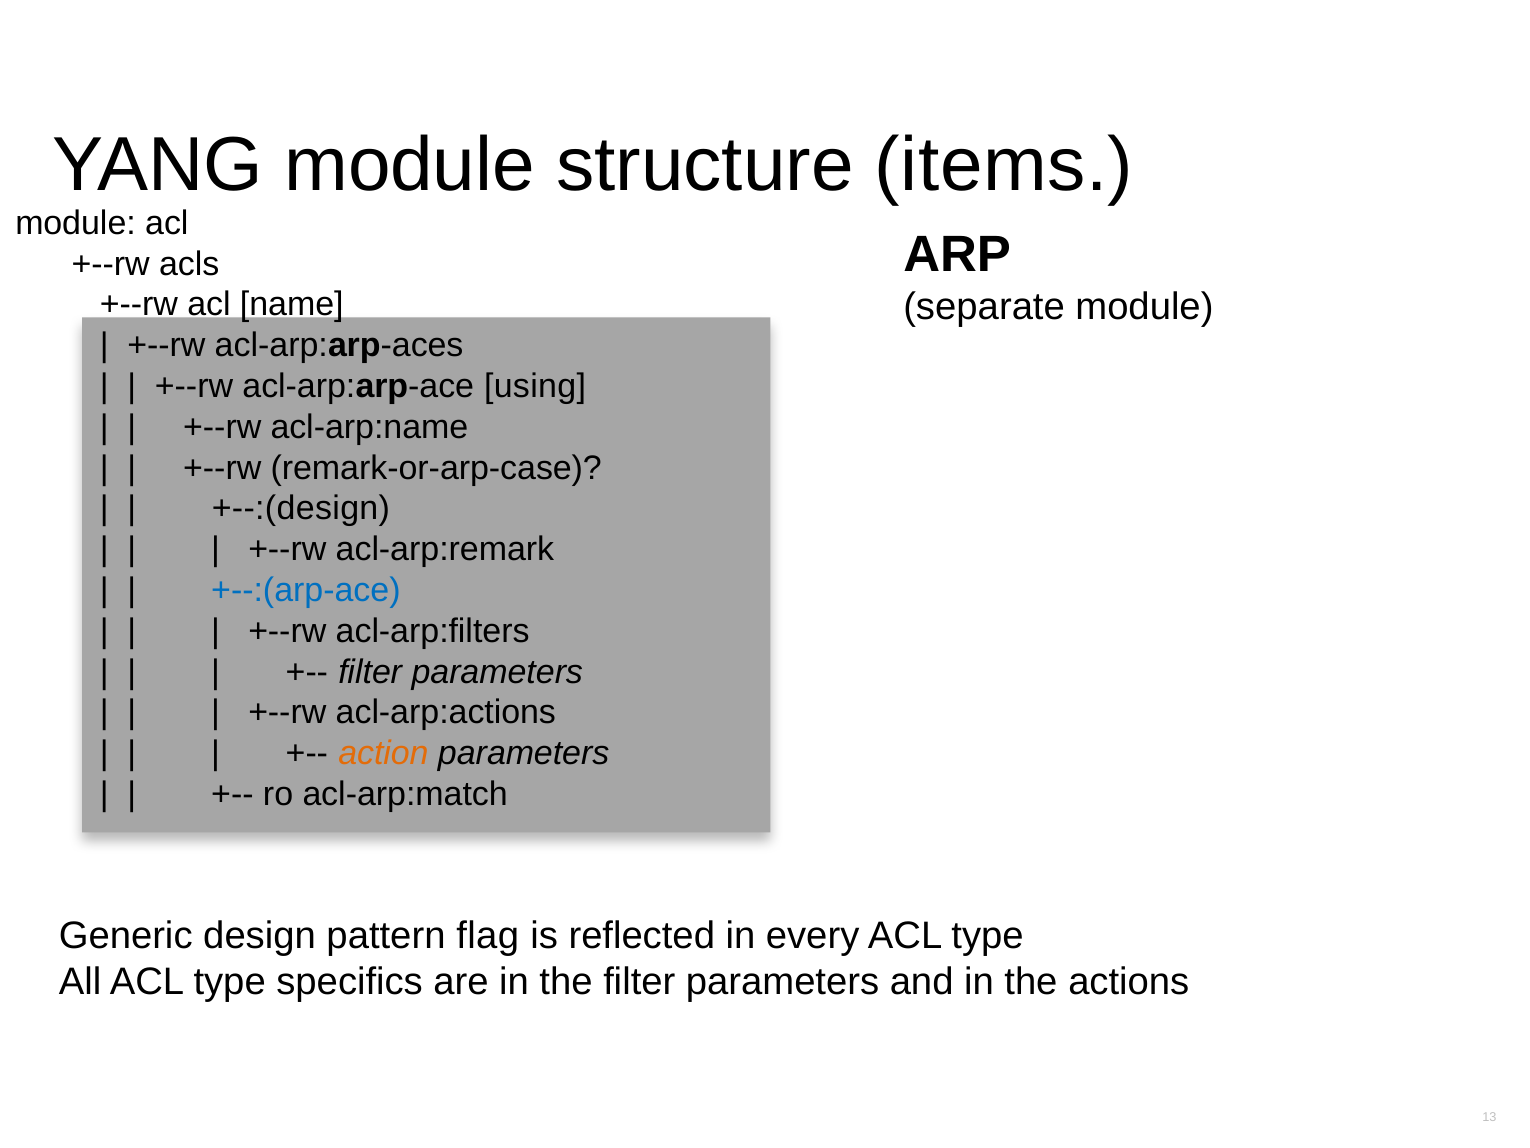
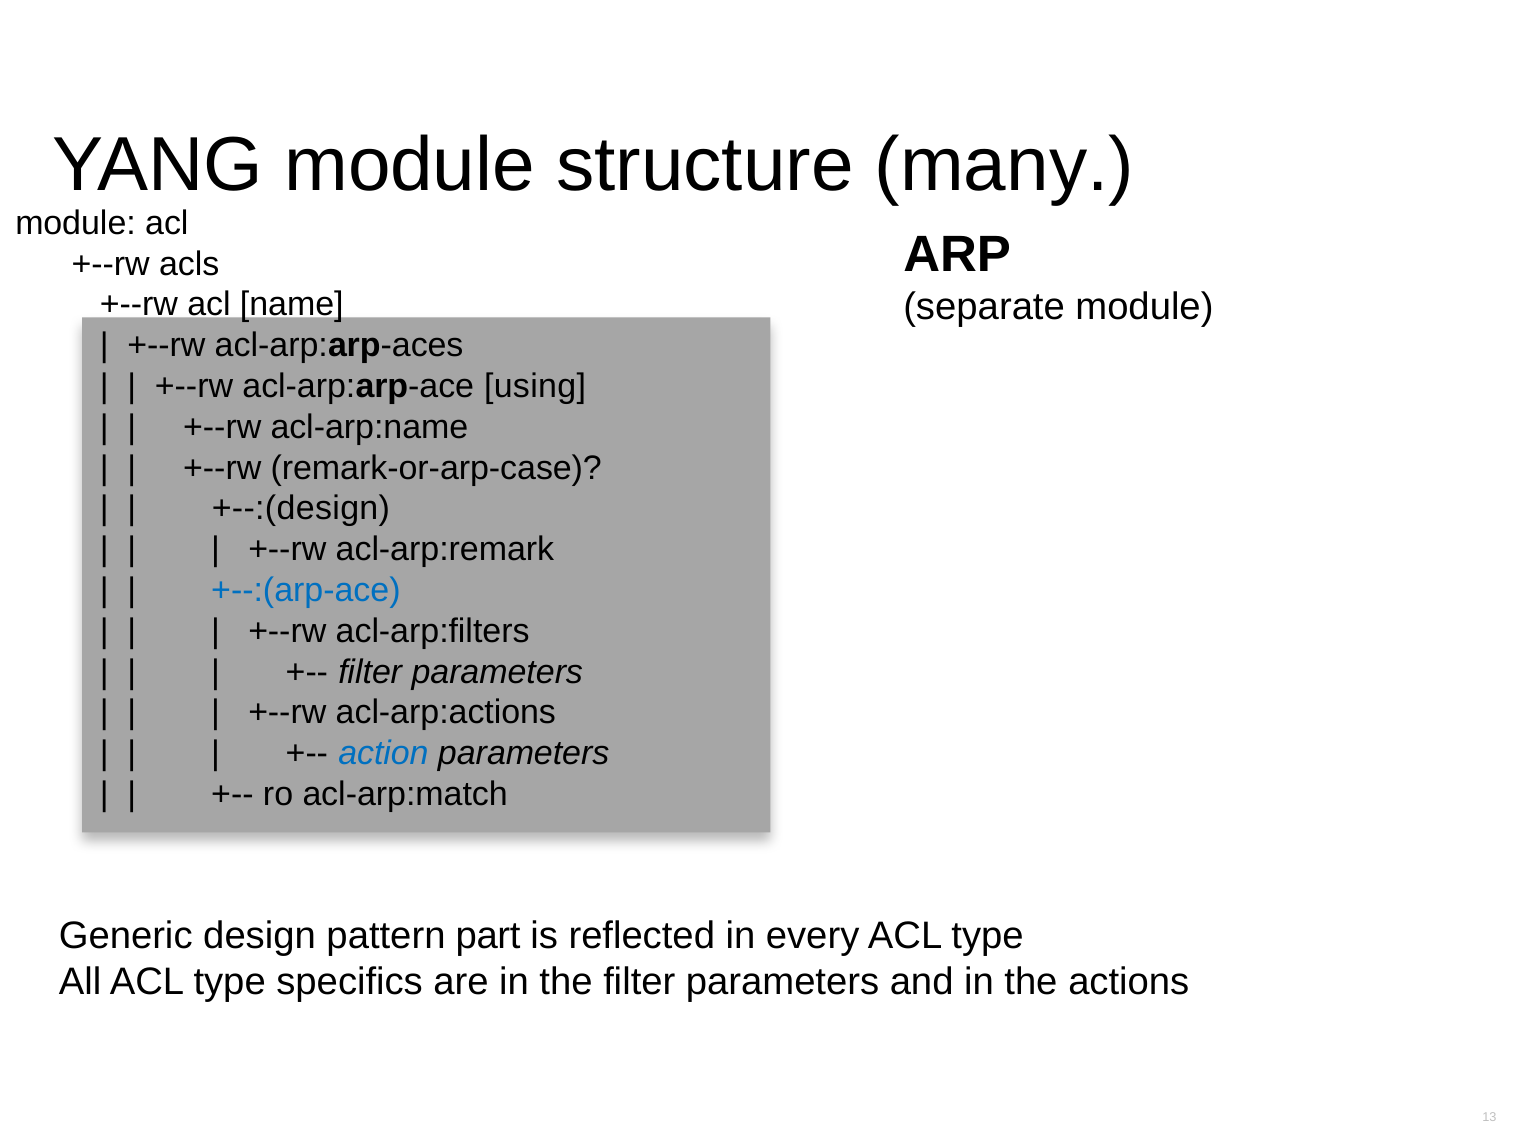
items: items -> many (1004, 165)
action colour: orange -> blue (383, 753)
flag: flag -> part (488, 935)
